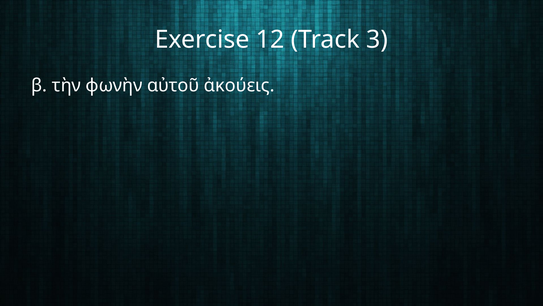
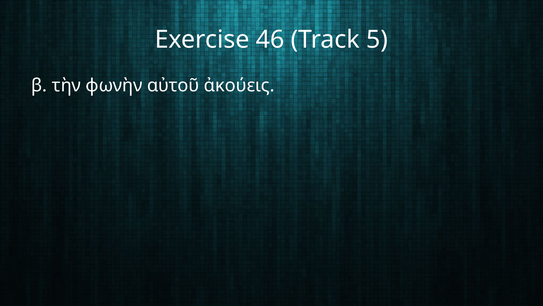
12: 12 -> 46 (270, 39)
3: 3 -> 5 (377, 39)
